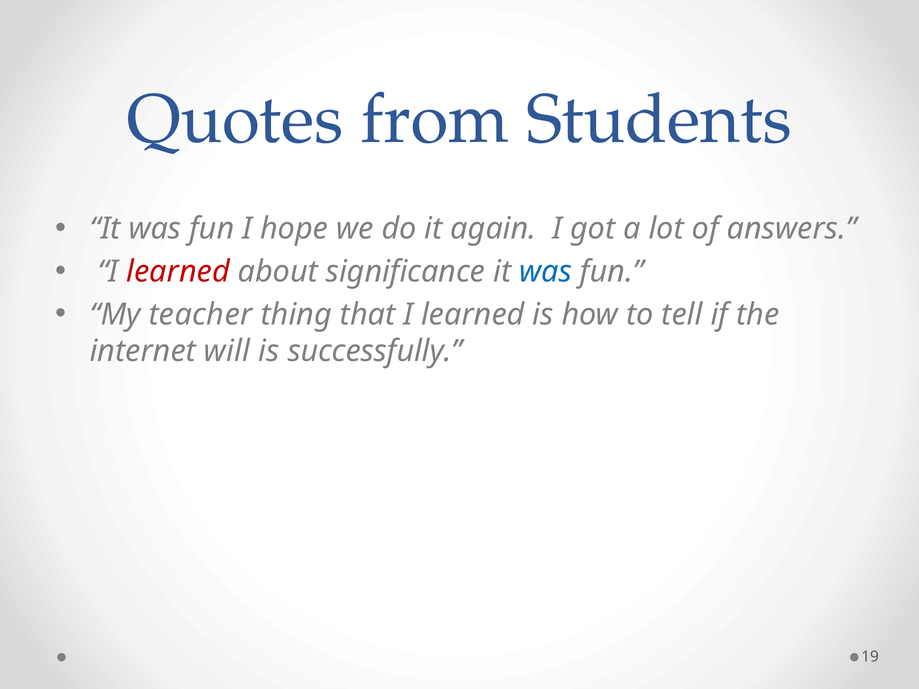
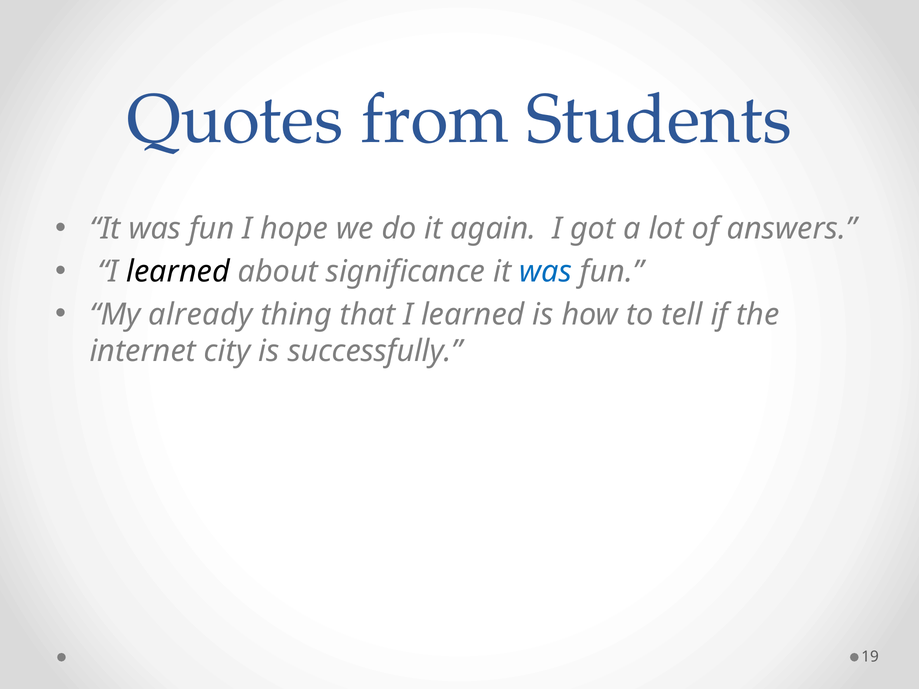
learned colour: red -> black (178, 272)
teacher: teacher -> already (200, 315)
will: will -> city (227, 351)
